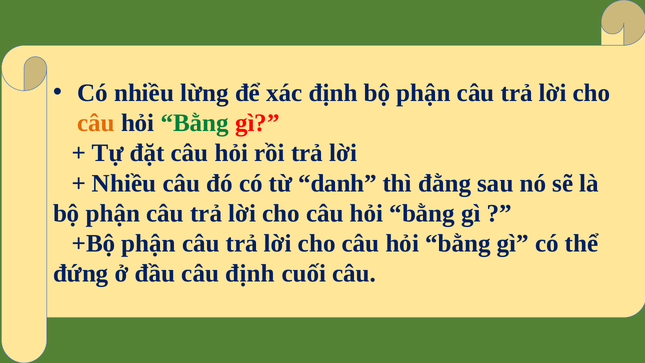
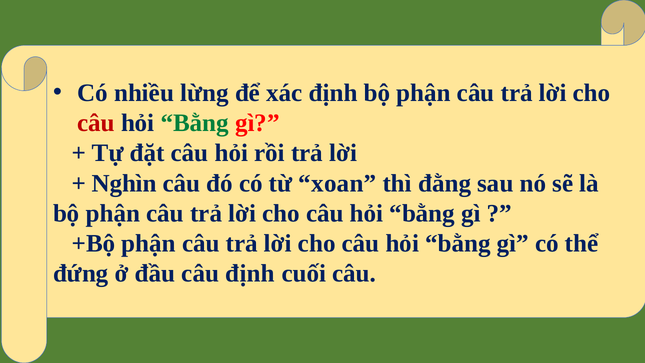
câu colour: orange -> red (96, 123)
Nhiều: Nhiều -> Nghìn (124, 183)
danh: danh -> xoan (337, 183)
